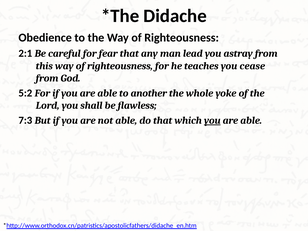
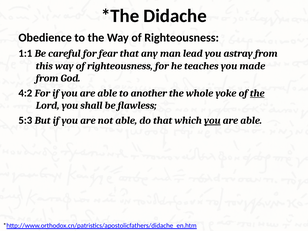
2:1: 2:1 -> 1:1 (25, 53)
cease: cease -> made (252, 66)
5:2: 5:2 -> 4:2 (25, 93)
the underline: none -> present (257, 93)
7:3: 7:3 -> 5:3 (25, 120)
